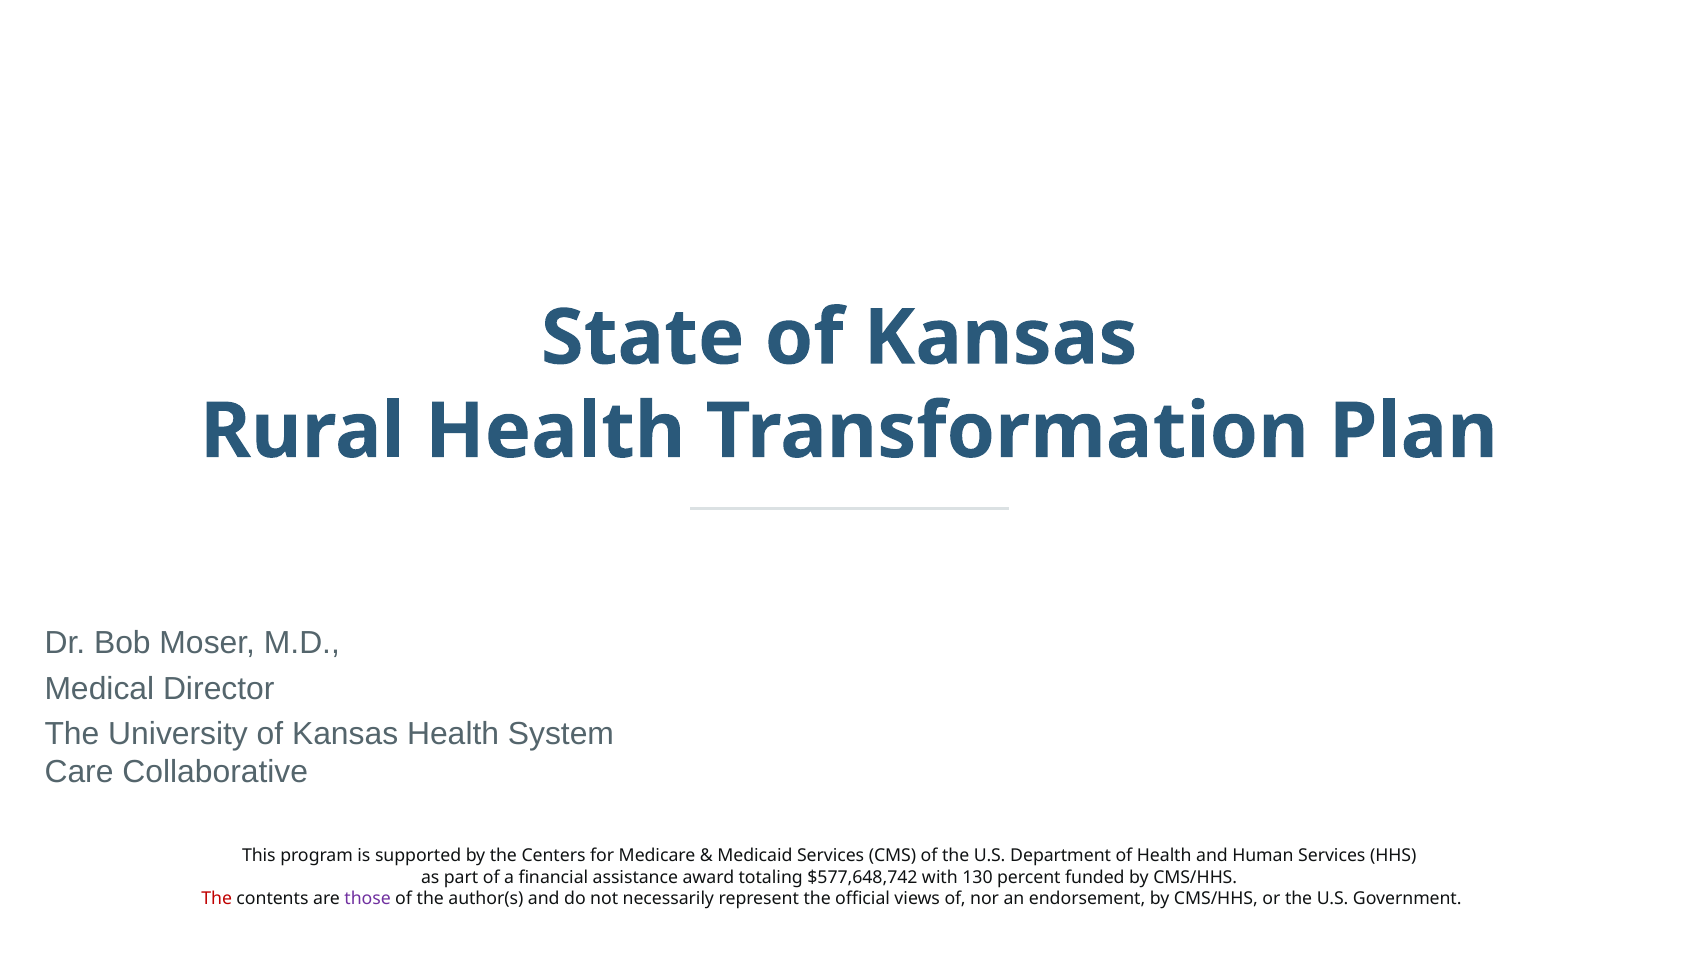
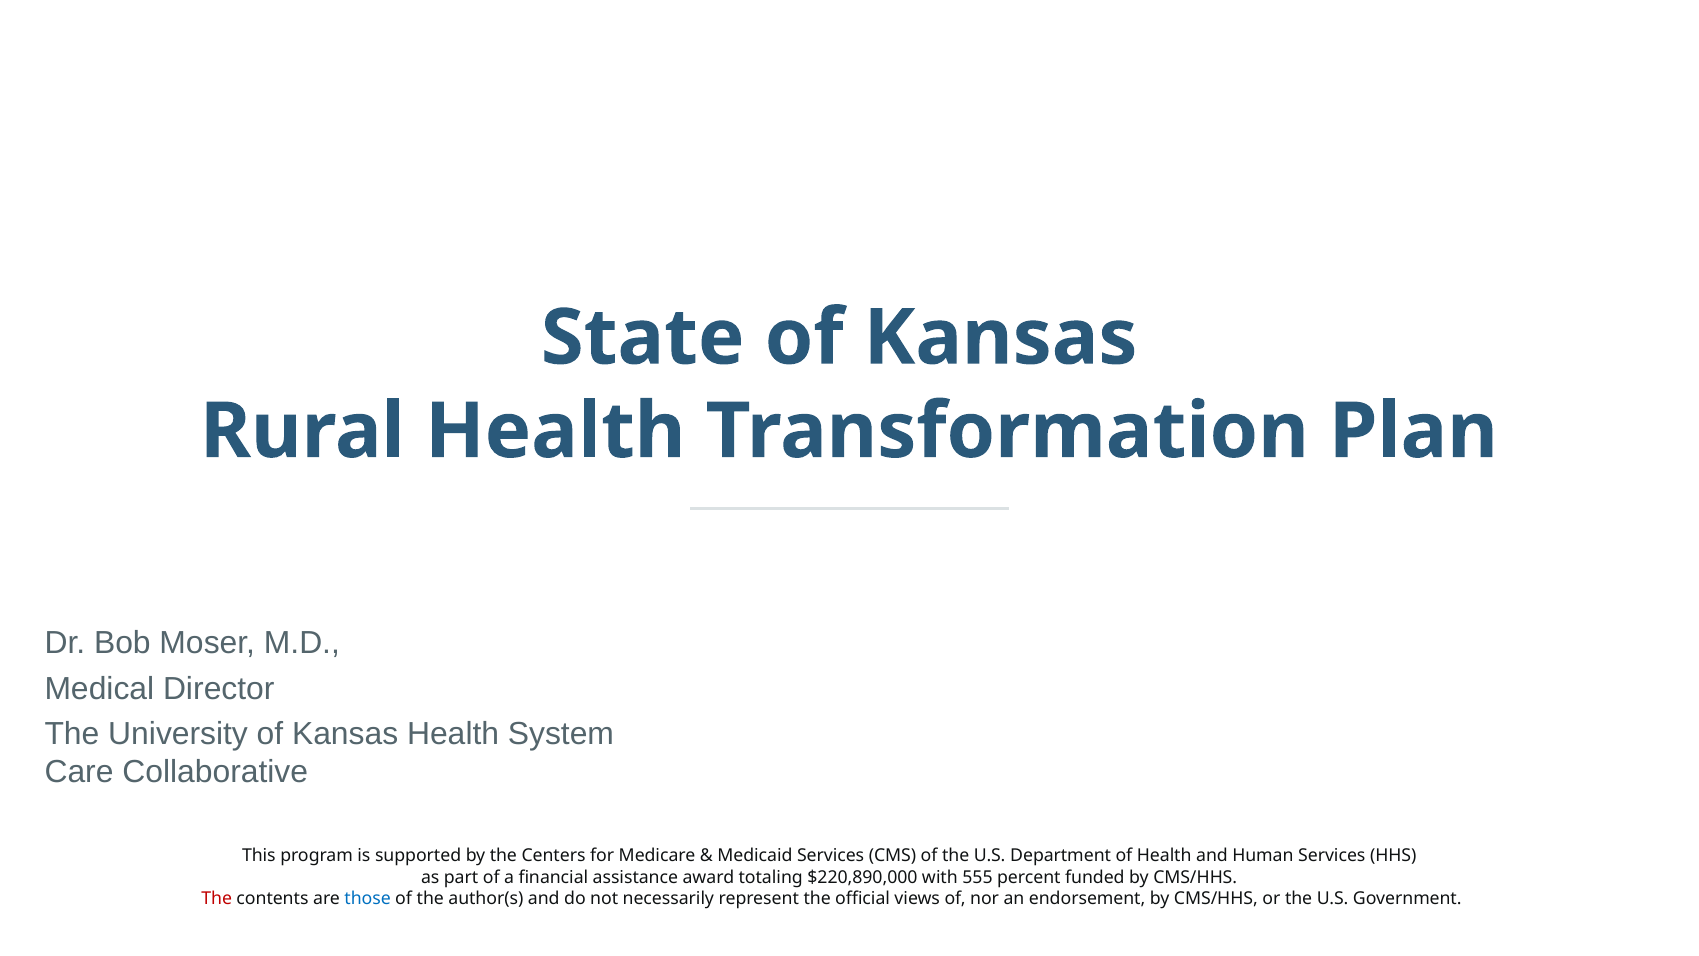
$577,648,742: $577,648,742 -> $220,890,000 (862, 877)
130: 130 -> 555 (978, 877)
those colour: purple -> blue (368, 898)
